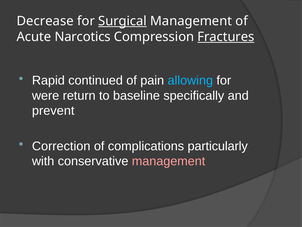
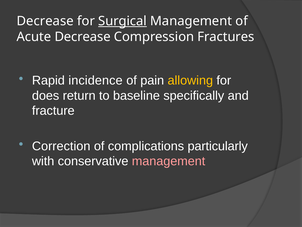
Acute Narcotics: Narcotics -> Decrease (83, 37)
Fractures underline: present -> none (226, 37)
continued: continued -> incidence (95, 80)
allowing colour: light blue -> yellow (190, 80)
were: were -> does (46, 95)
prevent: prevent -> fracture (53, 111)
